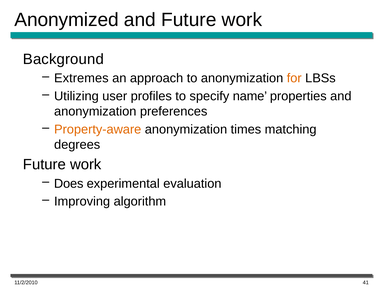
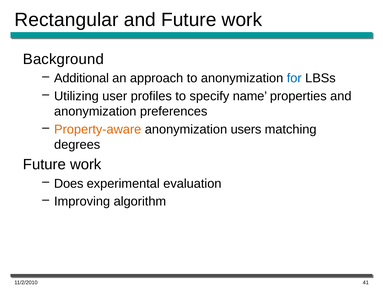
Anonymized: Anonymized -> Rectangular (66, 20)
Extremes: Extremes -> Additional (81, 78)
for colour: orange -> blue (294, 78)
times: times -> users (246, 129)
